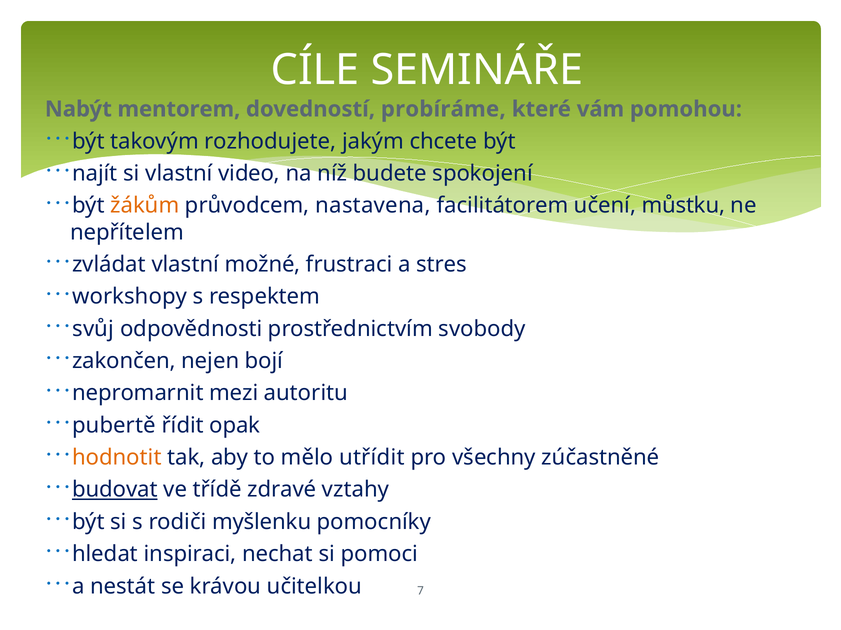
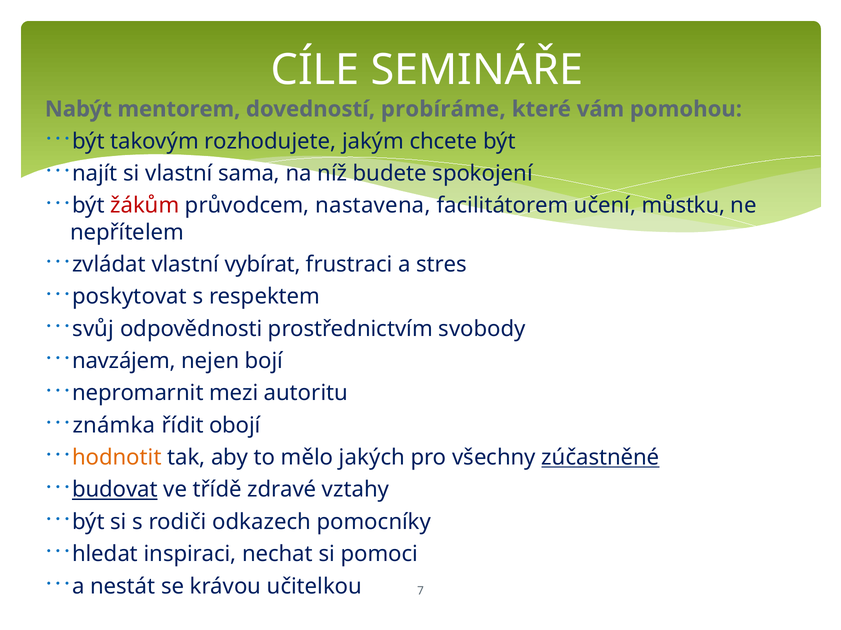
video: video -> sama (249, 174)
žákům colour: orange -> red (145, 206)
možné: možné -> vybírat (263, 265)
workshopy: workshopy -> poskytovat (130, 297)
zakončen: zakončen -> navzájem (124, 361)
pubertě: pubertě -> známka (114, 426)
opak: opak -> obojí (235, 426)
utřídit: utřídit -> jakých (372, 458)
zúčastněné underline: none -> present (600, 458)
myšlenku: myšlenku -> odkazech (262, 522)
